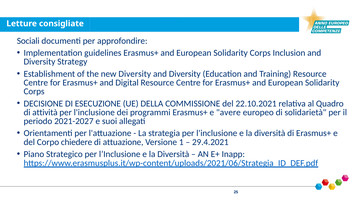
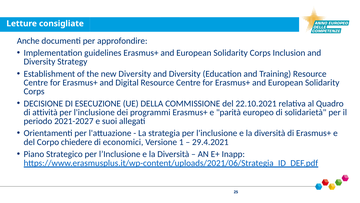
Sociali: Sociali -> Anche (28, 41)
avere: avere -> parità (229, 112)
attuazione: attuazione -> economici (123, 142)
